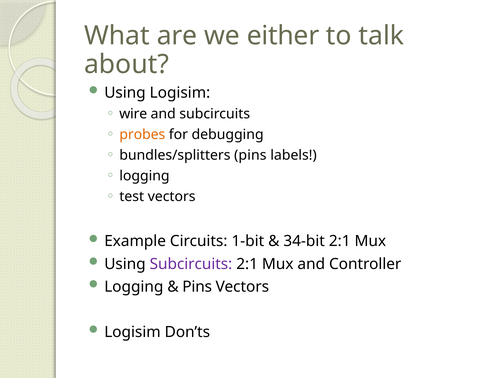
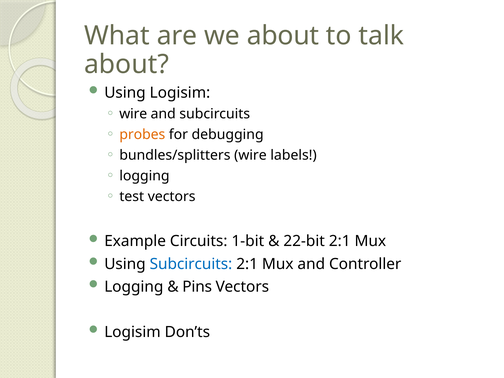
we either: either -> about (283, 36)
bundles/splitters pins: pins -> wire (250, 155)
34-bit: 34-bit -> 22-bit (304, 241)
Subcircuits colour: purple -> blue (191, 264)
